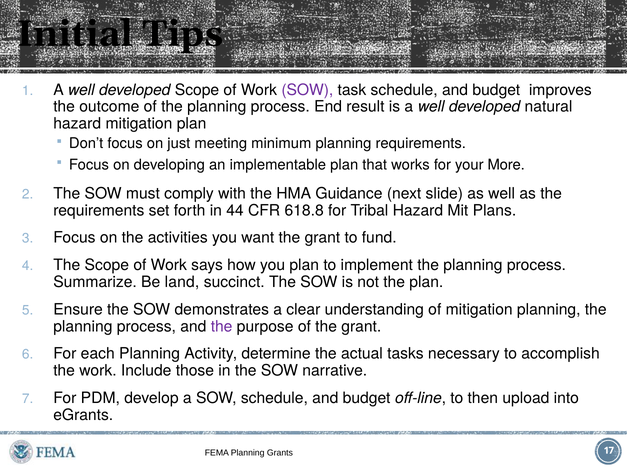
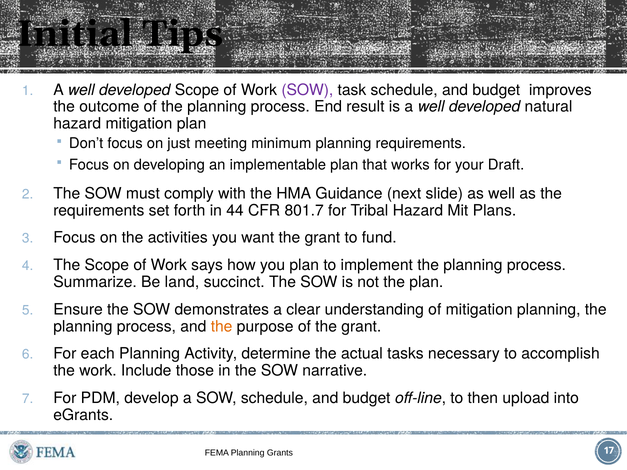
More: More -> Draft (506, 165)
618.8: 618.8 -> 801.7 (304, 211)
the colour: purple -> orange (222, 327)
